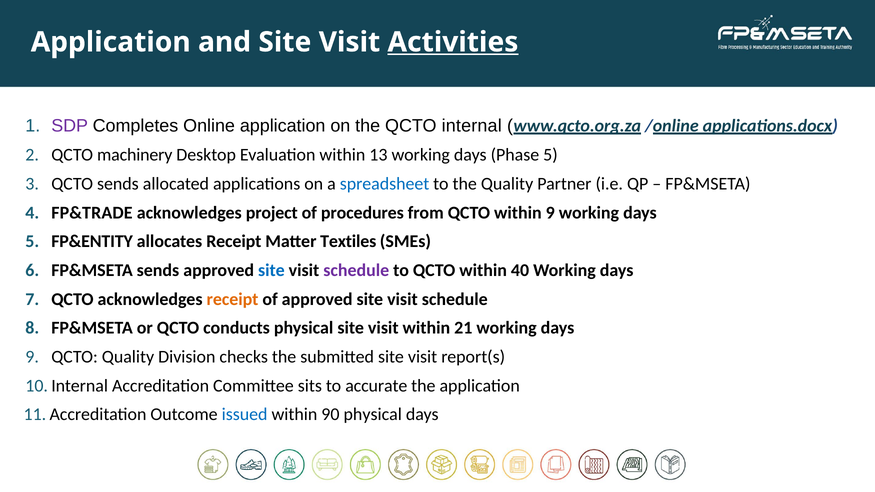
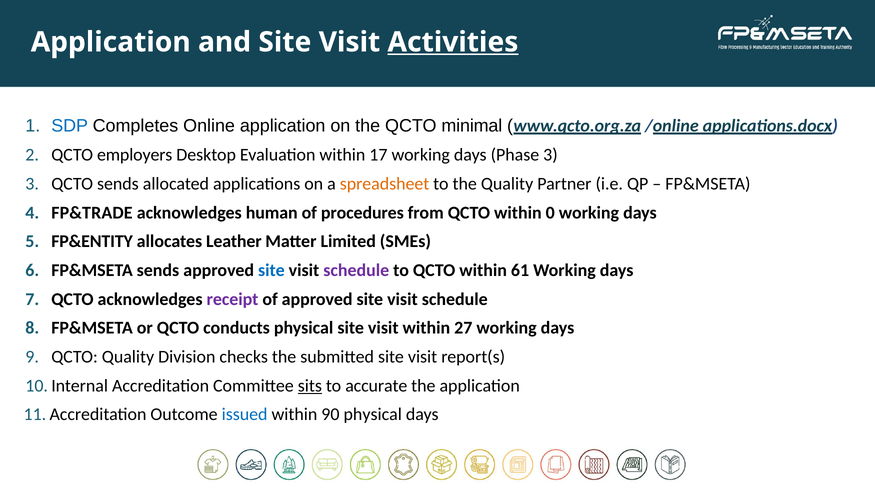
SDP colour: purple -> blue (70, 126)
internal: internal -> minimal (472, 126)
machinery: machinery -> employers (135, 155)
13: 13 -> 17 (378, 155)
Phase 5: 5 -> 3 (550, 155)
spreadsheet colour: blue -> orange (385, 184)
project: project -> human (272, 213)
within 9: 9 -> 0 (550, 213)
allocates Receipt: Receipt -> Leather (234, 241)
Textiles: Textiles -> Limited (348, 241)
40: 40 -> 61 (520, 270)
receipt colour: orange -> purple (232, 299)
21: 21 -> 27 (463, 328)
sits underline: none -> present (310, 386)
